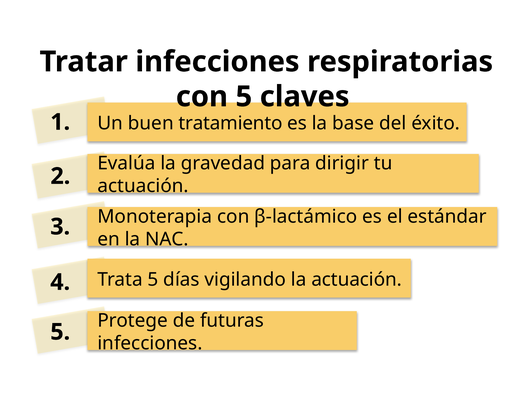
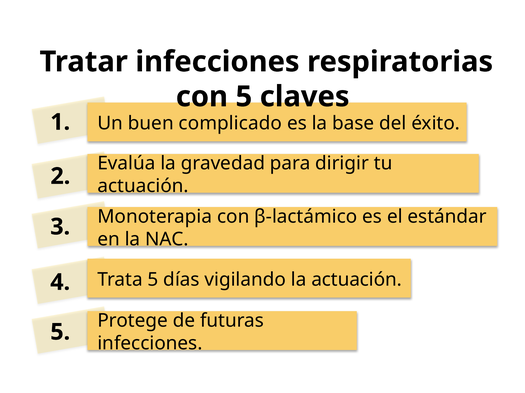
tratamiento: tratamiento -> complicado (230, 123)
